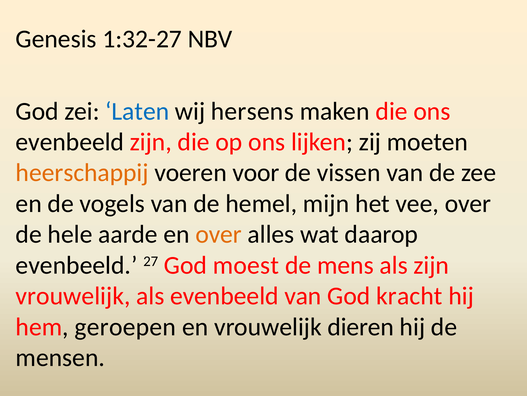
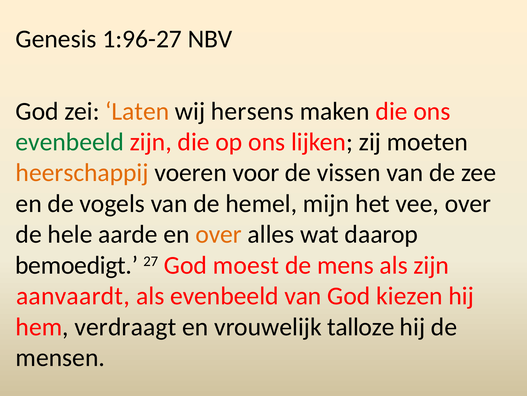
1:32-27: 1:32-27 -> 1:96-27 (142, 39)
Laten colour: blue -> orange (137, 111)
evenbeeld colour: black -> green (70, 142)
evenbeeld: evenbeeld -> bemoedigt (77, 265)
vrouwelijk: vrouwelijk -> aanvaardt (73, 296)
kracht: kracht -> kiezen (409, 296)
geroepen: geroepen -> verdraagt (125, 326)
dieren: dieren -> talloze (361, 326)
